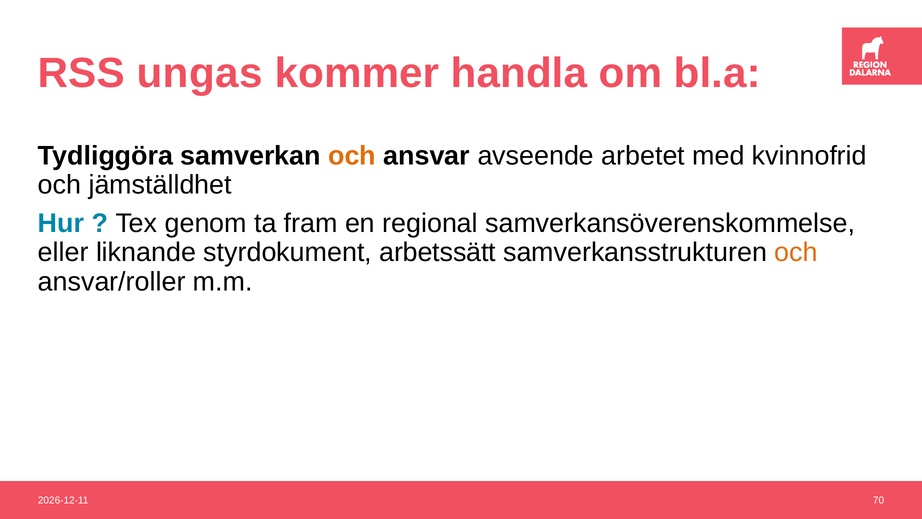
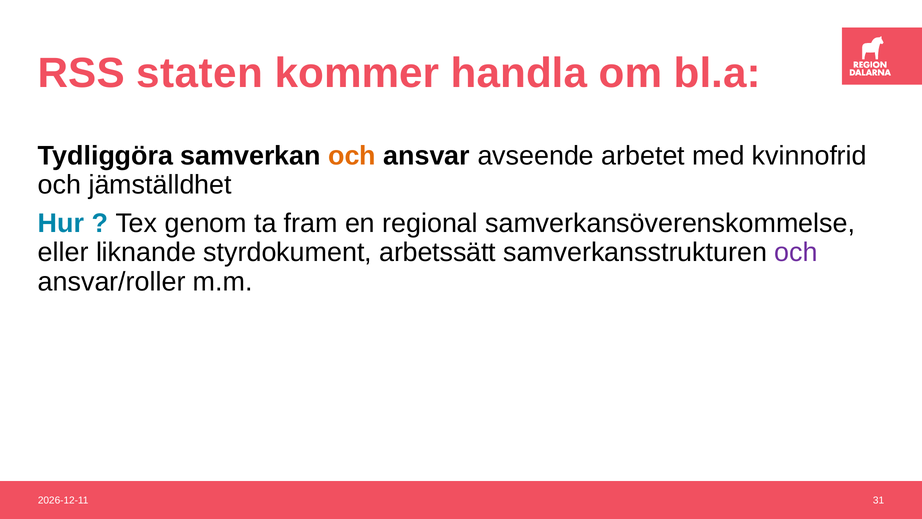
ungas: ungas -> staten (200, 73)
och colour: orange -> purple (796, 252)
70: 70 -> 31 (879, 500)
